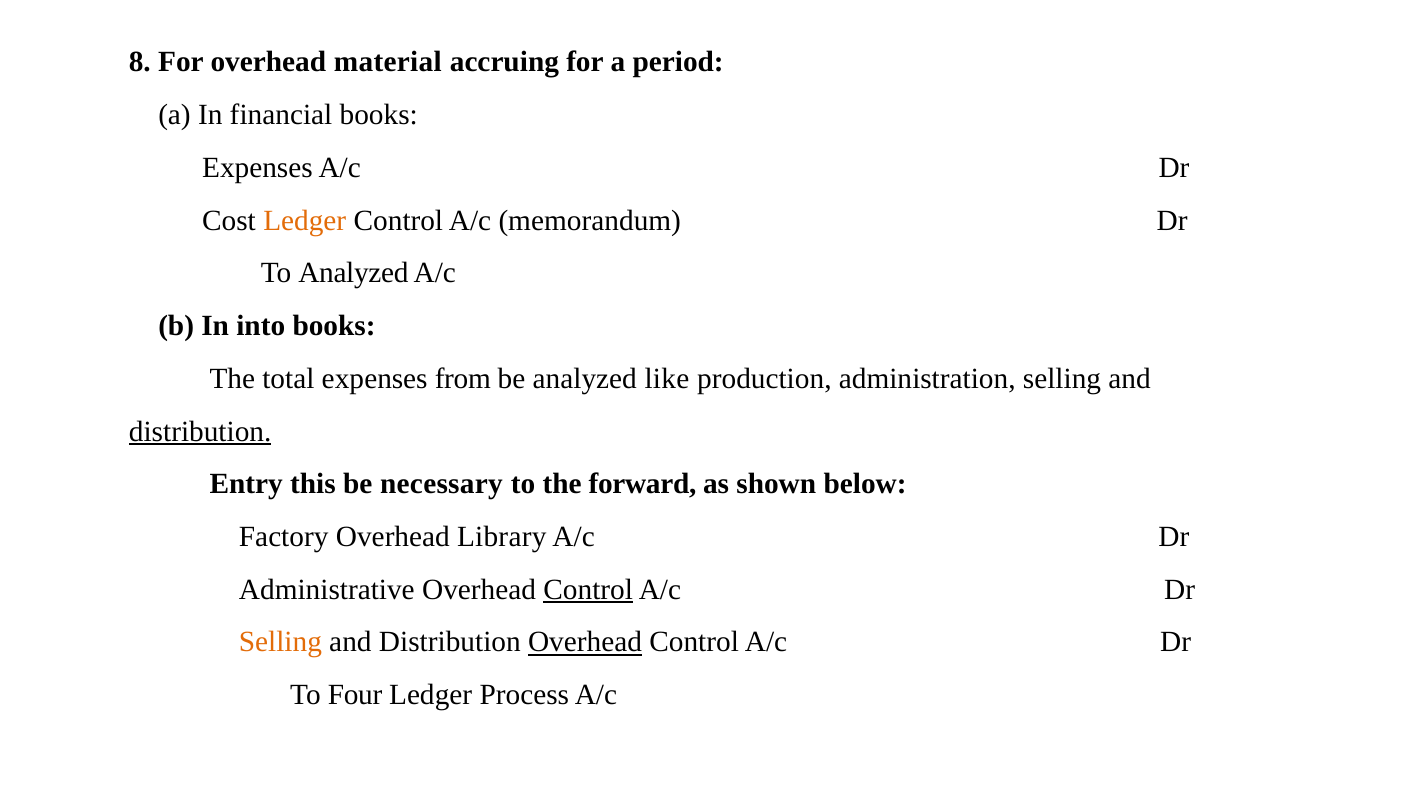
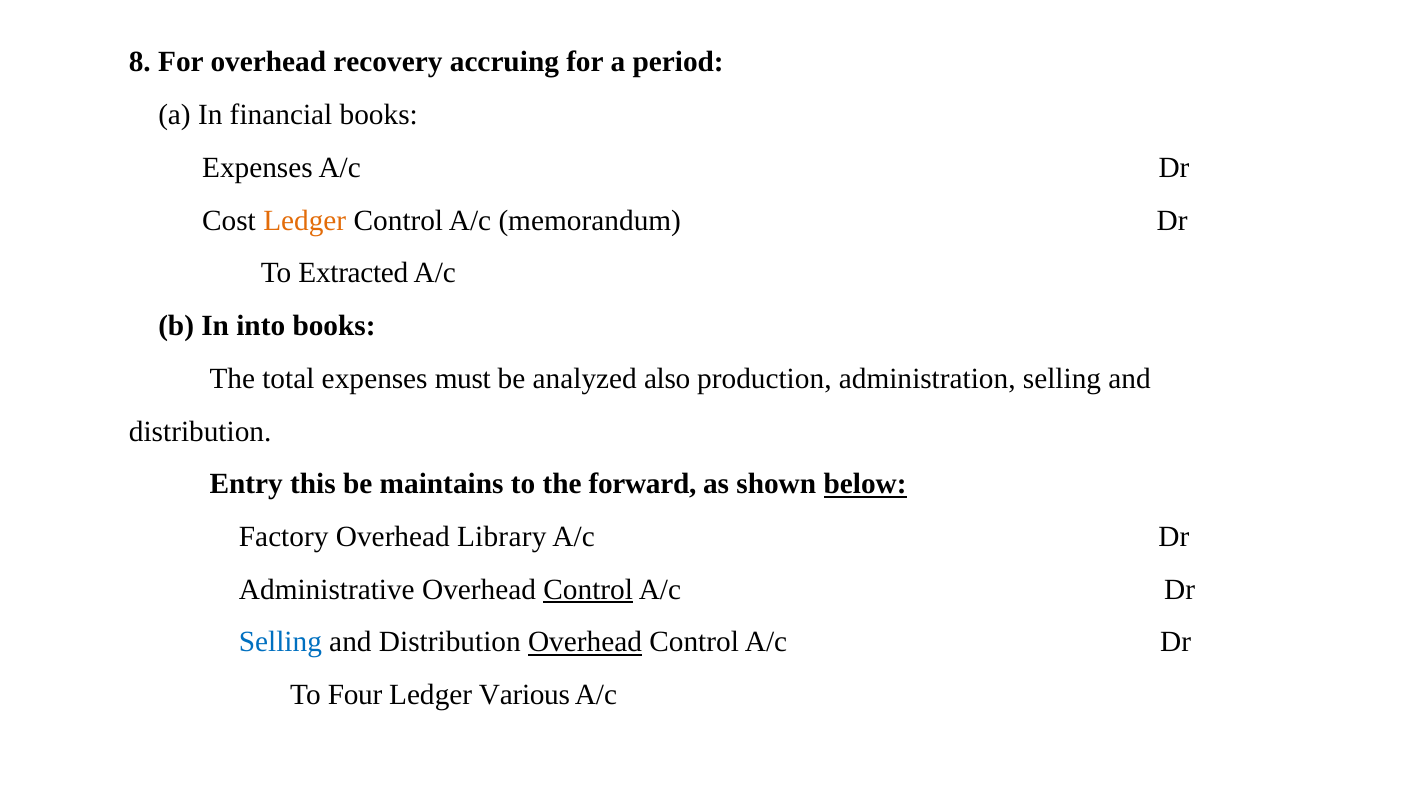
material: material -> recovery (388, 62)
To Analyzed: Analyzed -> Extracted (353, 273)
from: from -> must (463, 379)
like: like -> also (667, 379)
distribution underline: present -> none (200, 431)
necessary: necessary -> maintains (442, 484)
below underline: none -> present (865, 484)
Selling colour: orange -> blue (280, 642)
Process: Process -> Various (524, 695)
